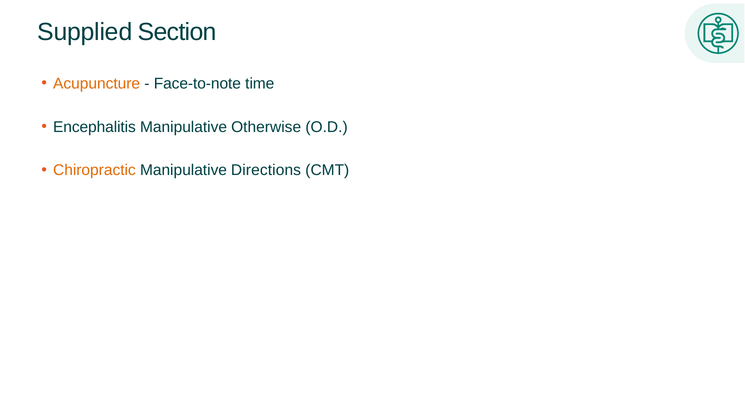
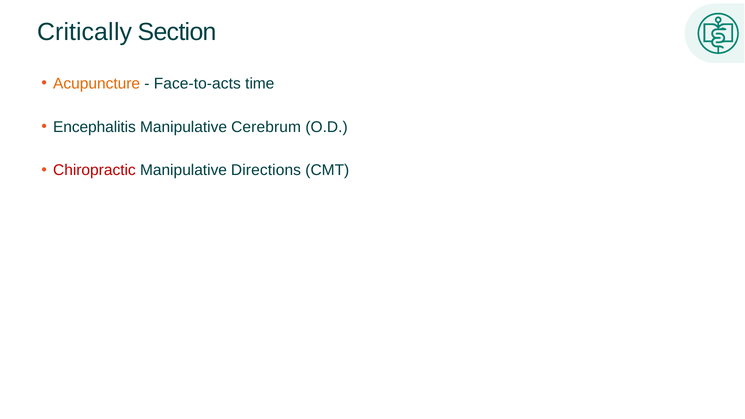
Supplied: Supplied -> Critically (85, 32)
Face-to-note: Face-to-note -> Face-to-acts (197, 83)
Otherwise: Otherwise -> Cerebrum (266, 127)
Chiropractic colour: orange -> red (94, 170)
